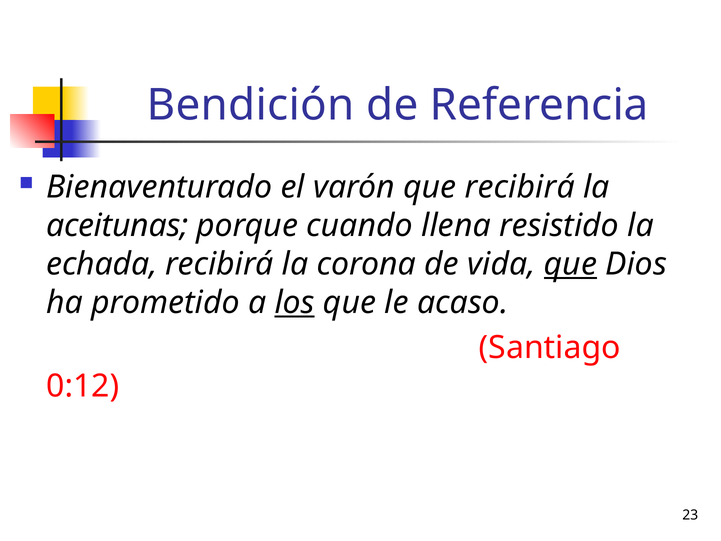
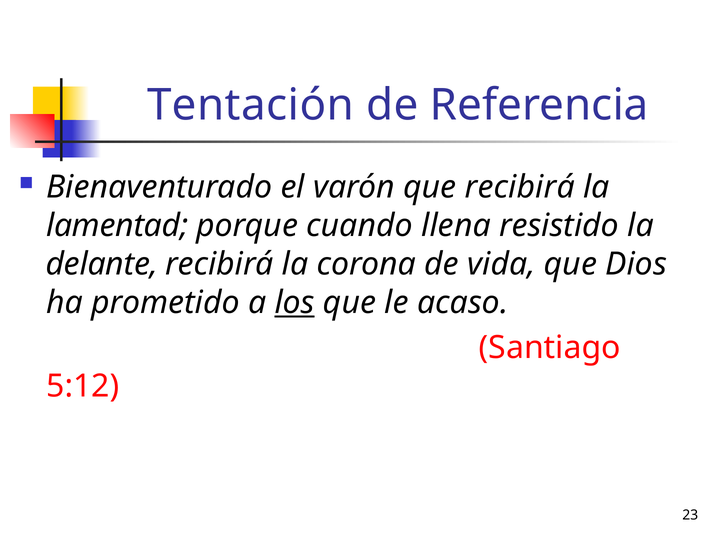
Bendición: Bendición -> Tentación (251, 105)
aceitunas: aceitunas -> lamentad (117, 226)
echada: echada -> delante (102, 264)
que underline: present -> none (570, 264)
0:12: 0:12 -> 5:12 (83, 386)
